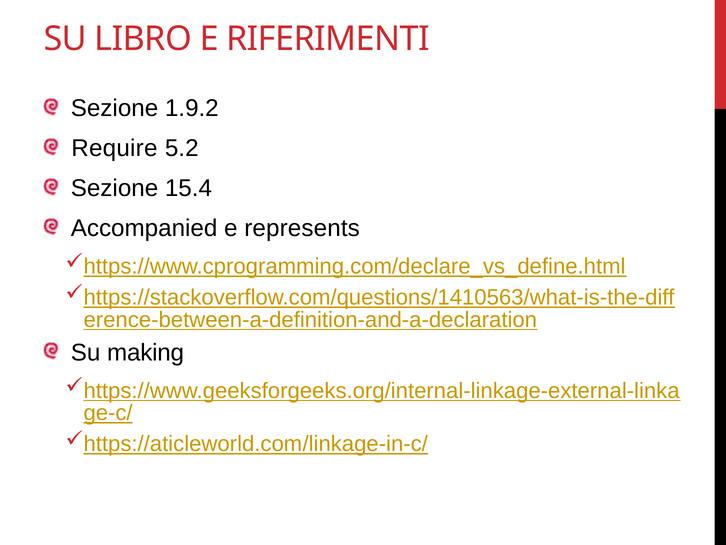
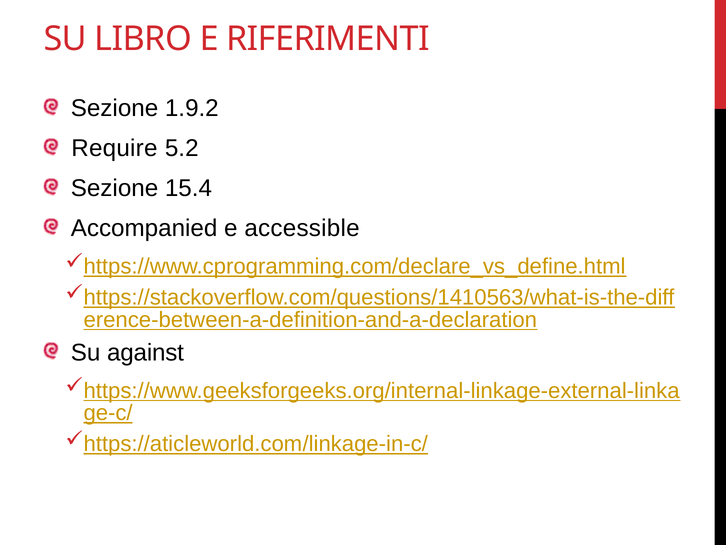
represents: represents -> accessible (302, 228)
making: making -> against (146, 352)
